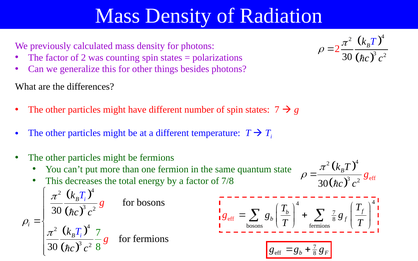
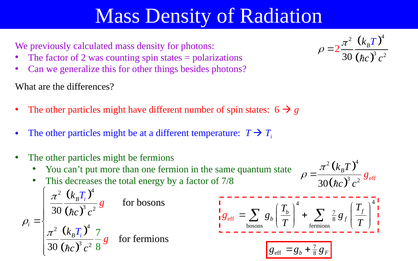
states 7: 7 -> 6 (277, 110)
